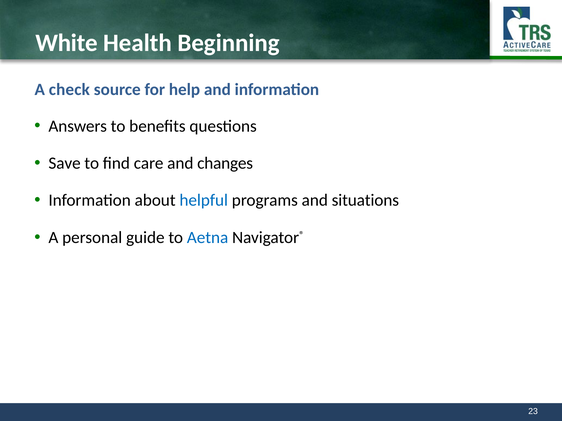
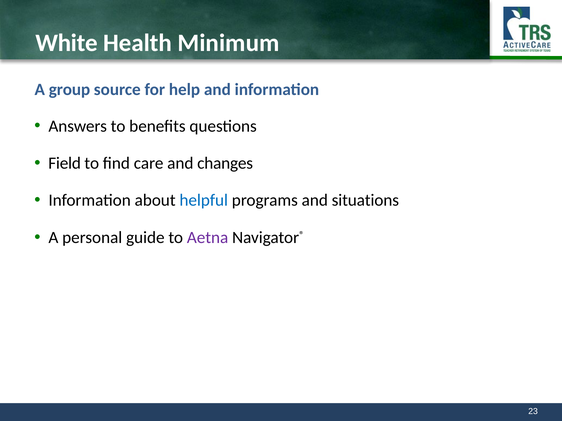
Beginning: Beginning -> Minimum (228, 43)
check: check -> group (69, 90)
Save: Save -> Field (65, 163)
Aetna colour: blue -> purple (208, 238)
